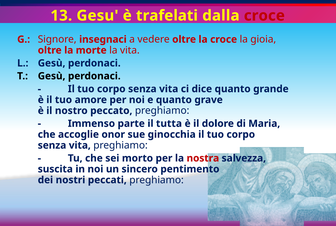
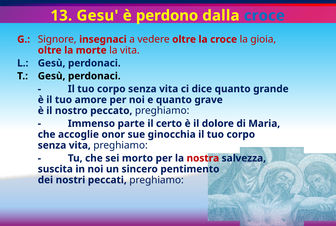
trafelati: trafelati -> perdono (167, 16)
croce colour: red -> blue (264, 16)
tutta: tutta -> certo (169, 123)
